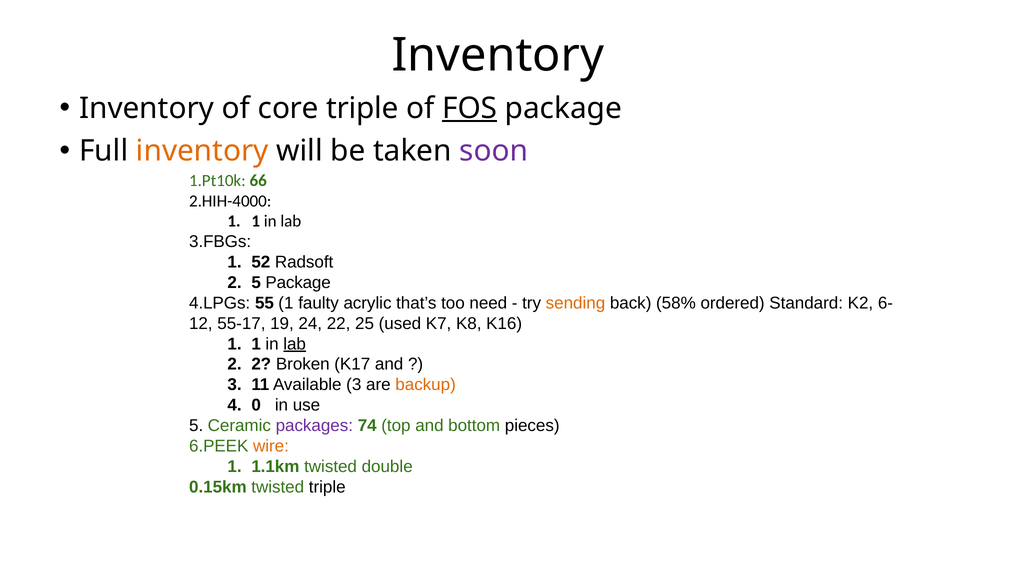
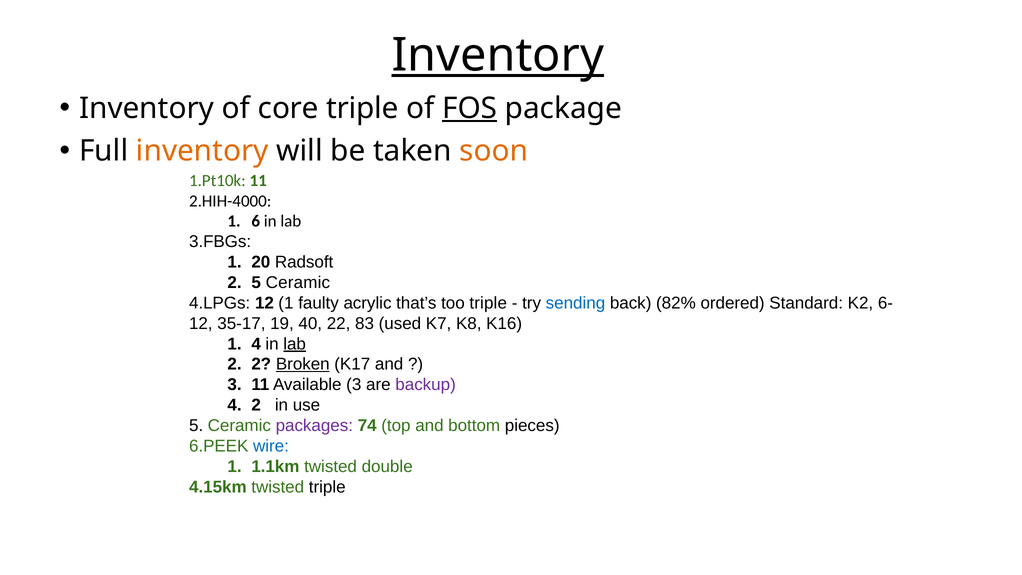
Inventory underline: none -> present (498, 55)
soon colour: purple -> orange (494, 151)
66: 66 -> 11 (258, 180)
1: 1 -> 6 (256, 221)
52: 52 -> 20 (261, 262)
2 5 Package: Package -> Ceramic (298, 283)
55: 55 -> 12 (264, 303)
too need: need -> triple (488, 303)
sending colour: orange -> blue (575, 303)
58%: 58% -> 82% (676, 303)
55-17: 55-17 -> 35-17 (241, 323)
24: 24 -> 40 (310, 323)
25: 25 -> 83 (365, 323)
1: 1 -> 4 (256, 344)
Broken underline: none -> present (303, 364)
backup colour: orange -> purple (426, 385)
0: 0 -> 2 (256, 405)
wire colour: orange -> blue (271, 446)
0.15km: 0.15km -> 4.15km (218, 487)
